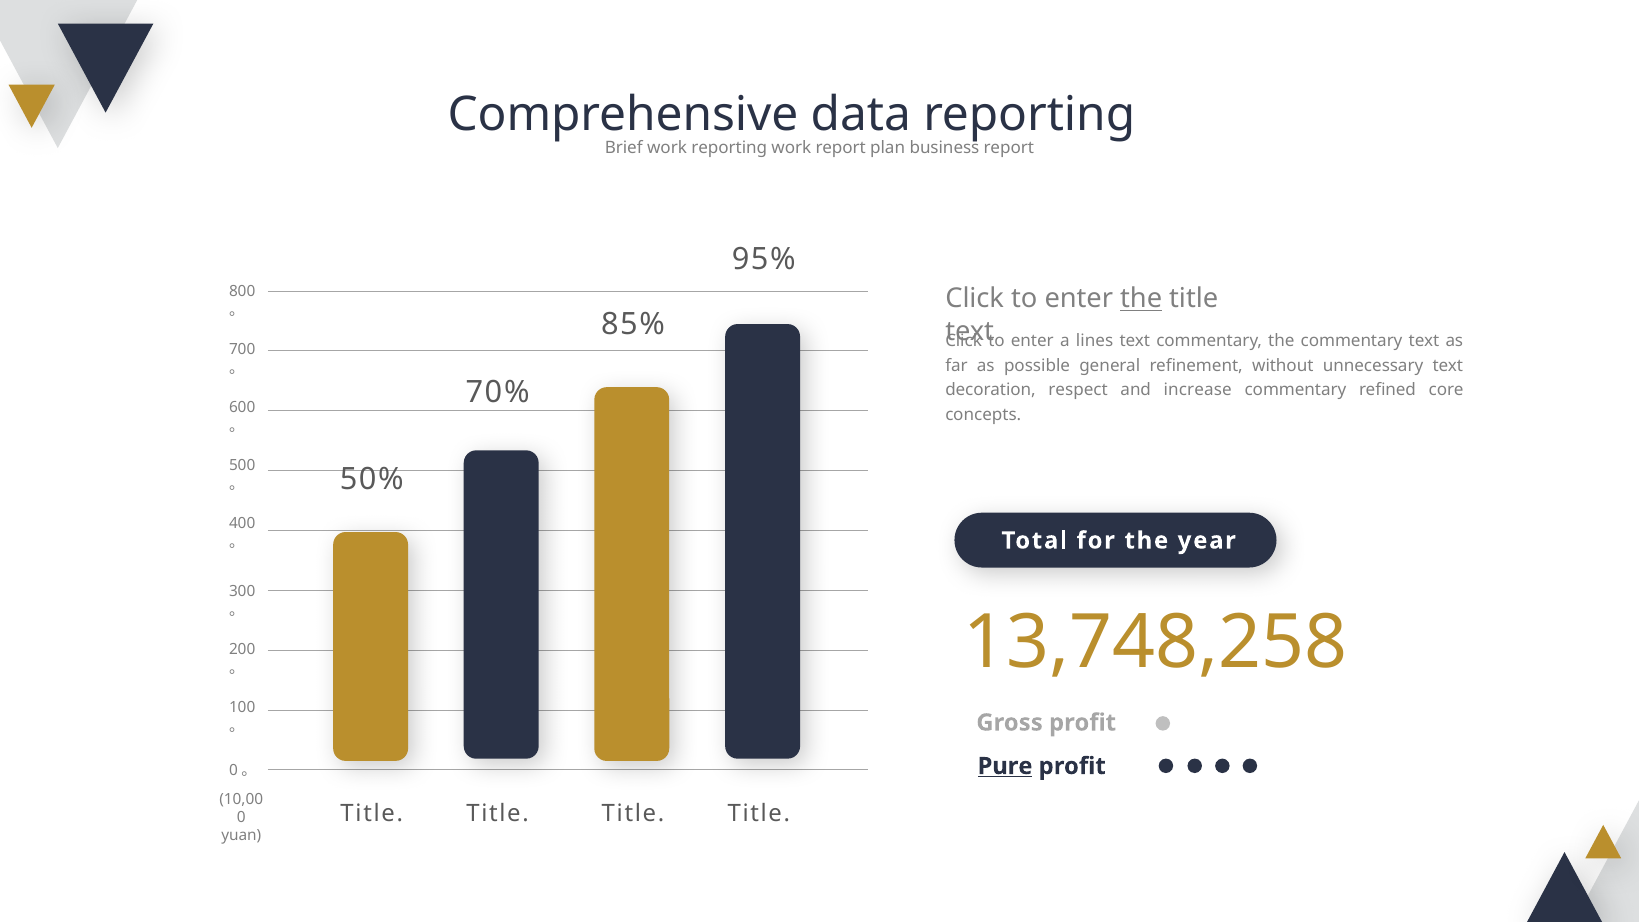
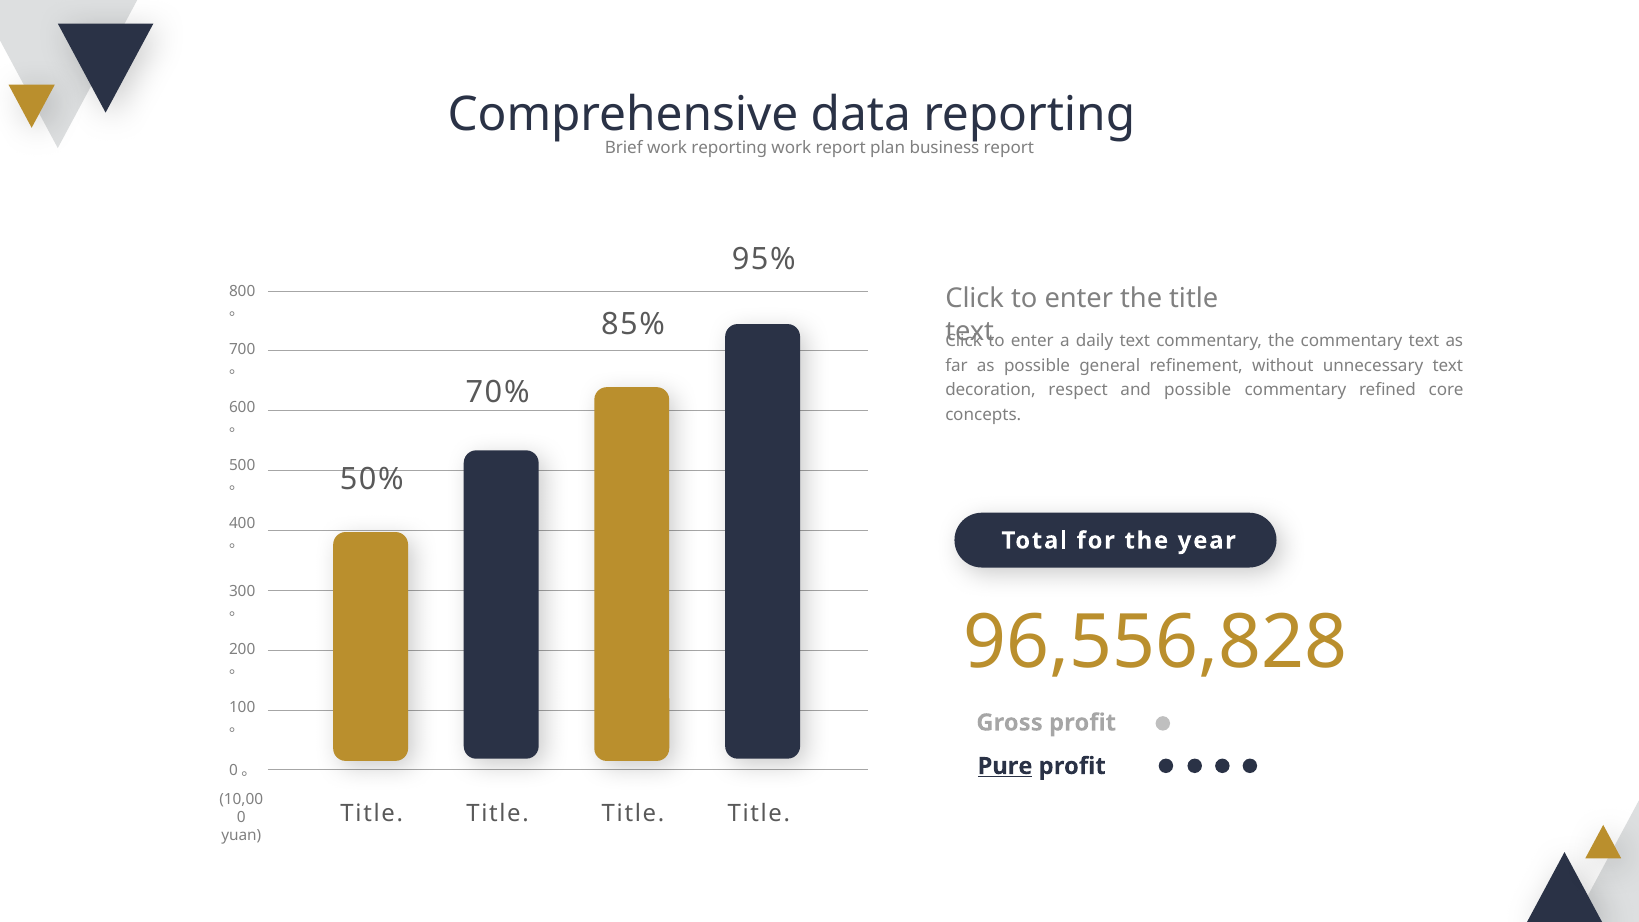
the underline: present -> none (1141, 299)
lines: lines -> daily (1095, 341)
and increase: increase -> possible (1198, 390)
13,748,258: 13,748,258 -> 96,556,828 (1155, 643)
